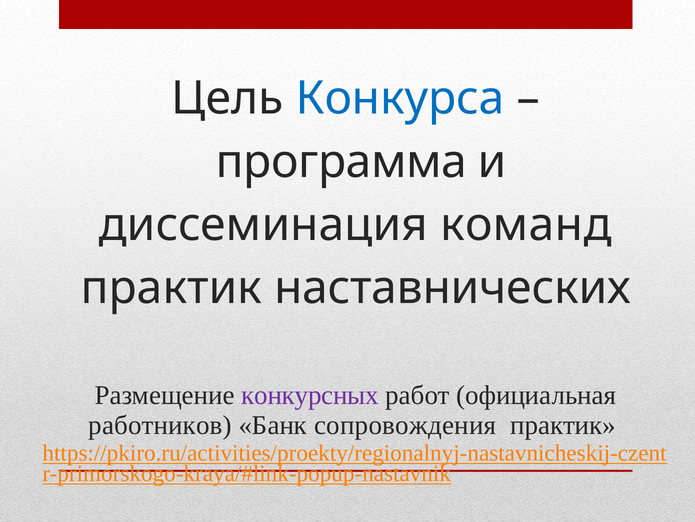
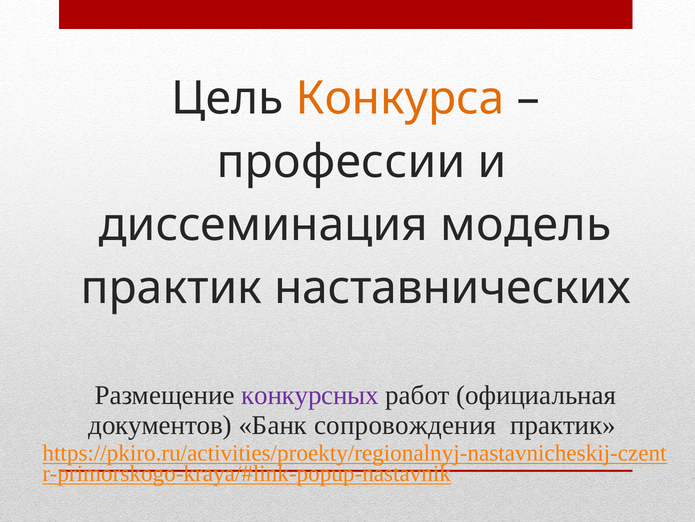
Конкурса colour: blue -> orange (400, 98)
программа: программа -> профессии (341, 161)
команд: команд -> модель (526, 225)
работников: работников -> документов (160, 425)
